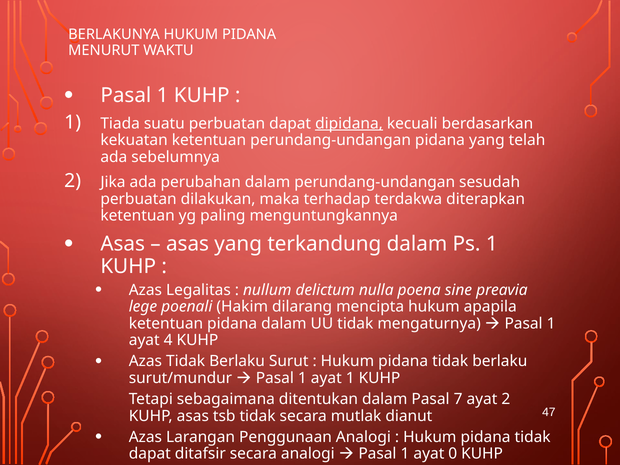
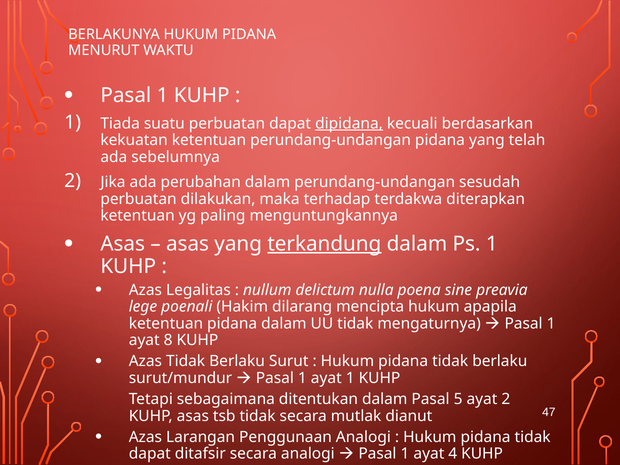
terkandung underline: none -> present (324, 244)
4: 4 -> 8 (168, 340)
7: 7 -> 5 (458, 399)
0: 0 -> 4 (453, 454)
